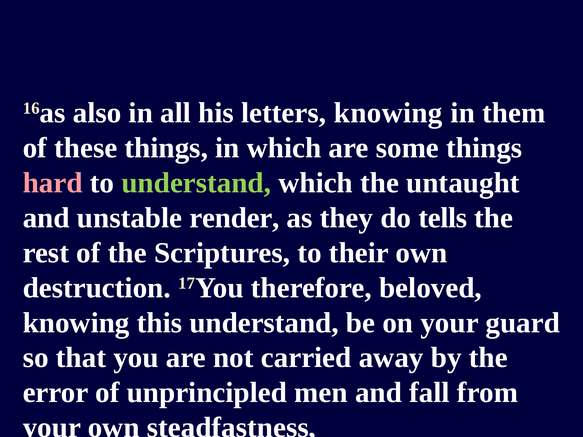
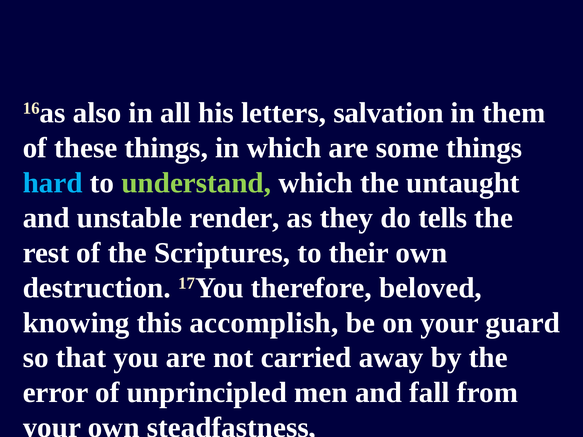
letters knowing: knowing -> salvation (388, 113)
hard colour: pink -> light blue (53, 183)
this understand: understand -> accomplish (264, 323)
